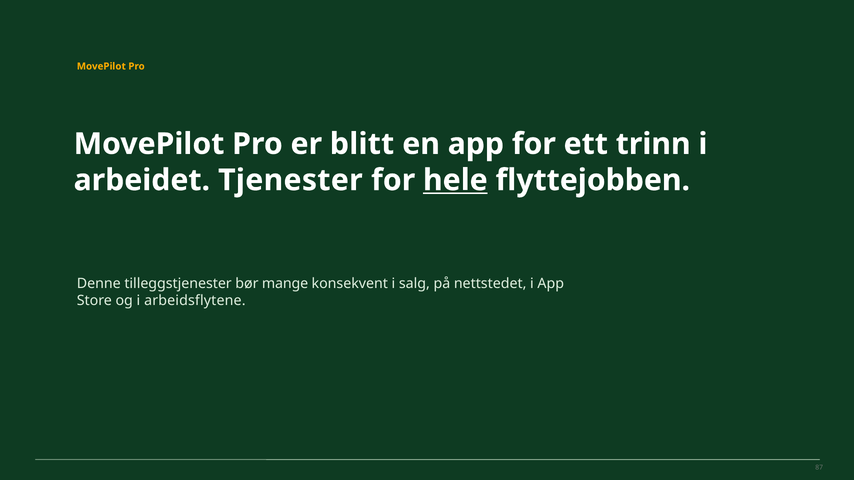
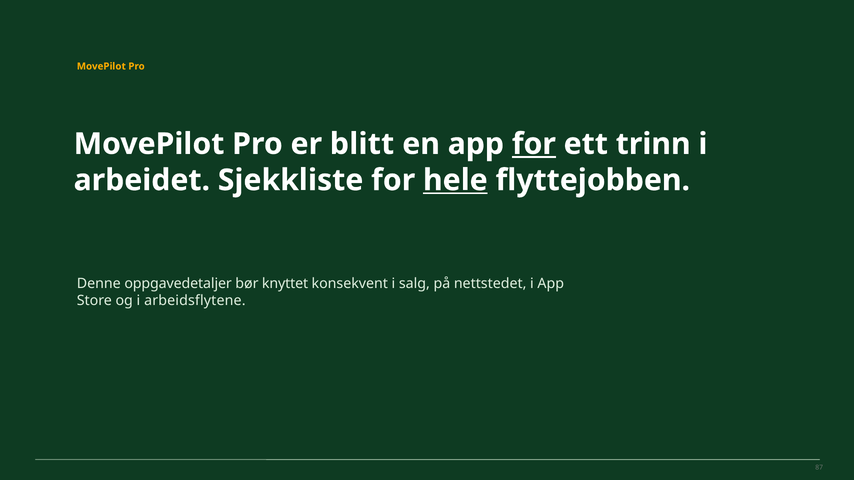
for underline: none -> present (534, 144)
Tjenester: Tjenester -> Sjekkliste (291, 180)
tilleggstjenester: tilleggstjenester -> oppgavedetaljer (178, 284)
mange: mange -> knyttet (285, 284)
